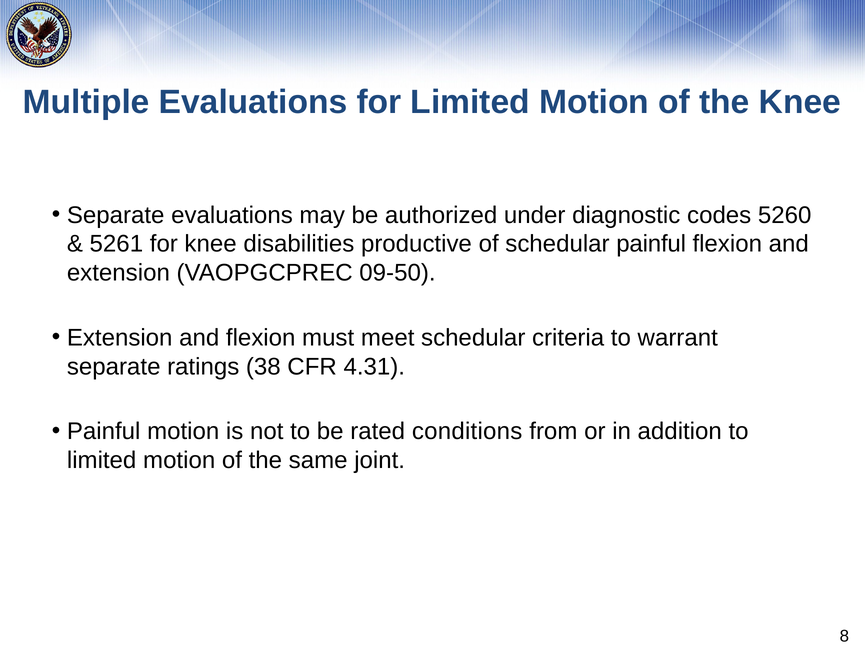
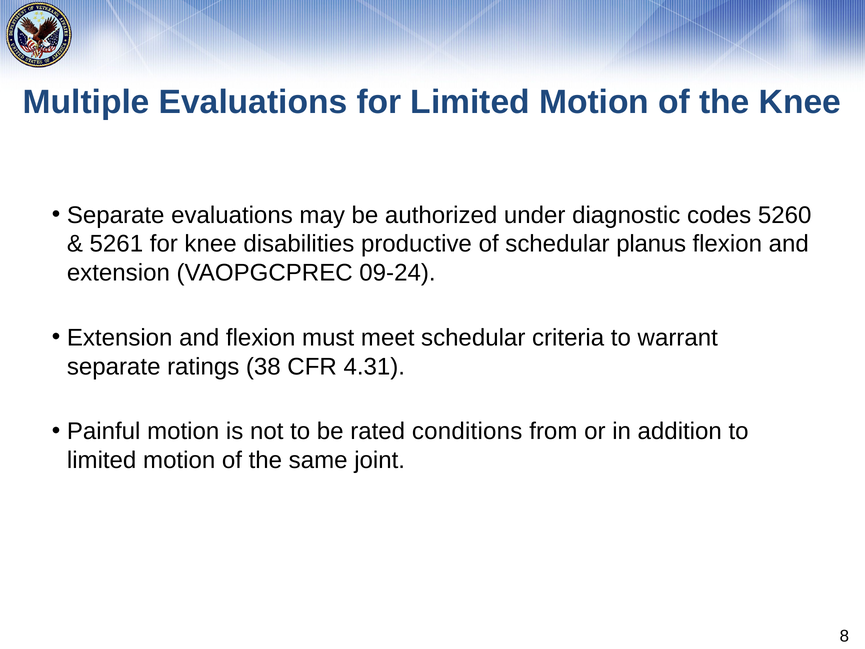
schedular painful: painful -> planus (651, 244)
09-50: 09-50 -> 09-24 (397, 273)
